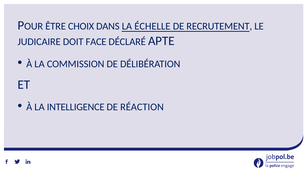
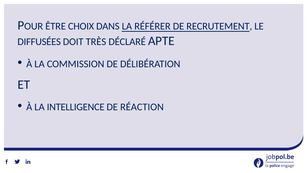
ÉCHELLE: ÉCHELLE -> RÉFÉRER (152, 26)
JUDICAIRE: JUDICAIRE -> DIFFUSÉES (39, 42)
FACE: FACE -> TRÈS (96, 42)
